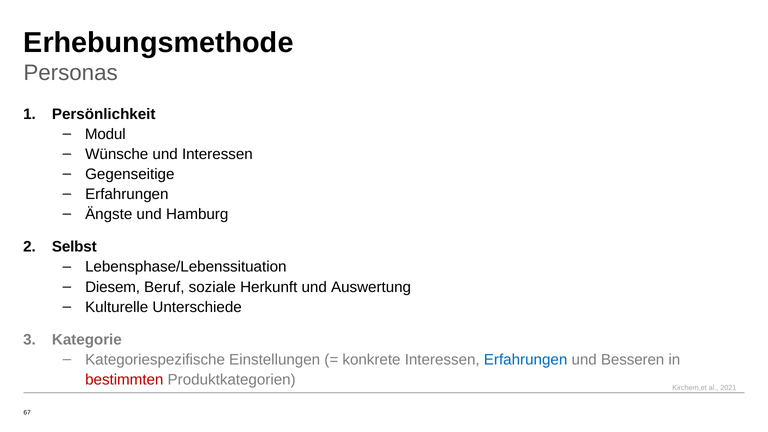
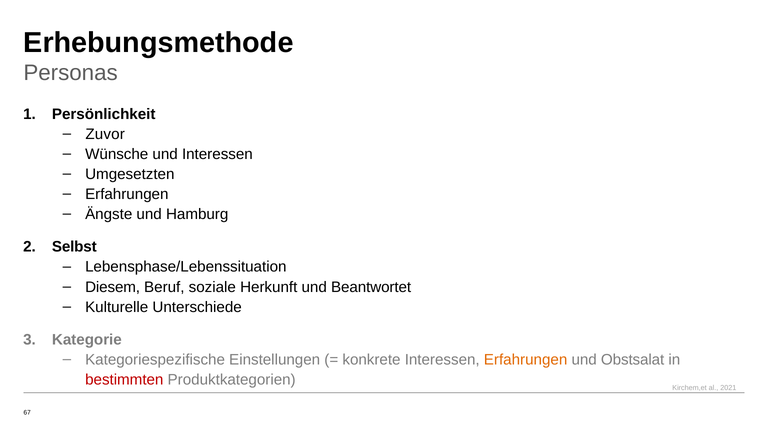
Modul: Modul -> Zuvor (105, 134)
Gegenseitige: Gegenseitige -> Umgesetzten (130, 174)
Auswertung: Auswertung -> Beantwortet (371, 287)
Erfahrungen colour: blue -> orange (526, 360)
Besseren: Besseren -> Obstsalat (633, 360)
